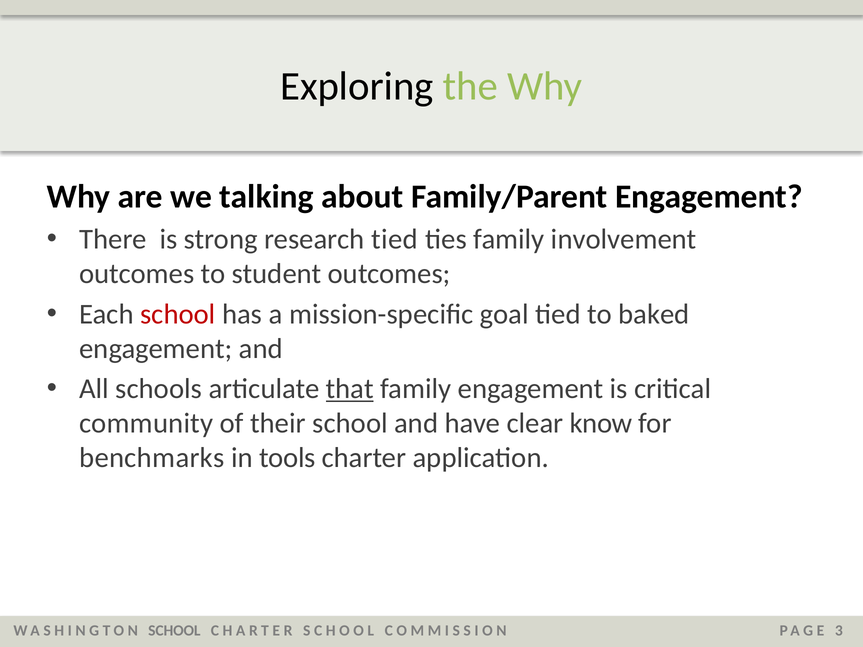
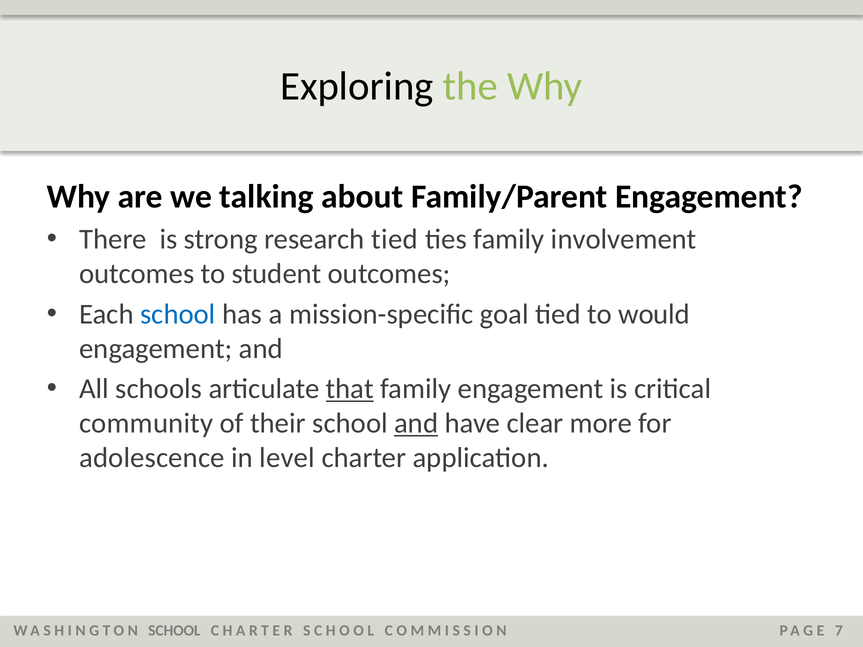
school colour: red -> blue (178, 314)
baked: baked -> would (654, 314)
and underline: none -> present (416, 424)
know: know -> more (601, 424)
benchmarks: benchmarks -> adolescence (152, 458)
tools: tools -> level (287, 458)
3: 3 -> 7 (839, 631)
